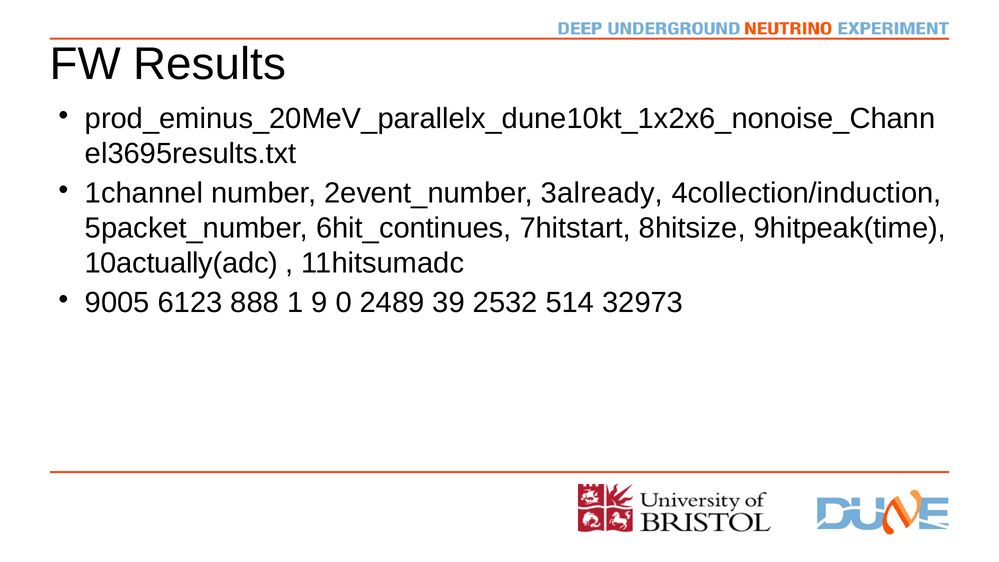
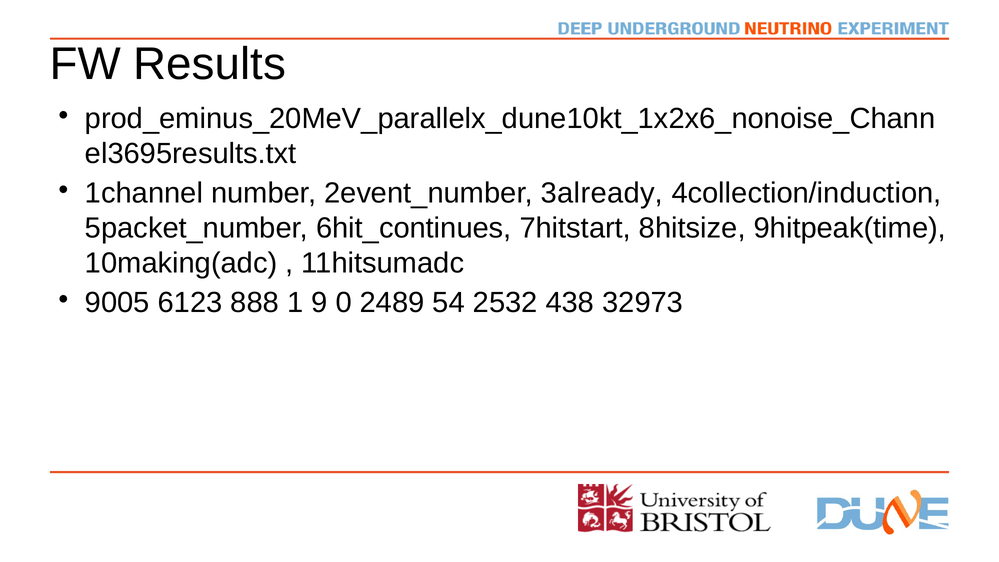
10actually(adc: 10actually(adc -> 10making(adc (181, 263)
39: 39 -> 54 (449, 303)
514: 514 -> 438 (570, 303)
